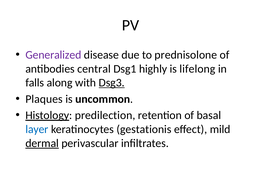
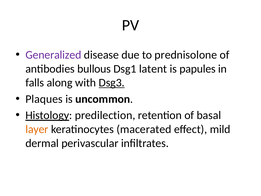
central: central -> bullous (94, 69)
highly: highly -> latent (153, 69)
lifelong: lifelong -> papules (198, 69)
layer colour: blue -> orange (37, 129)
gestationis: gestationis -> macerated (144, 129)
dermal underline: present -> none (42, 143)
